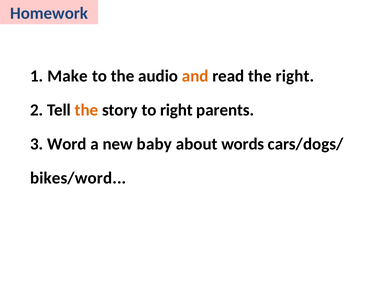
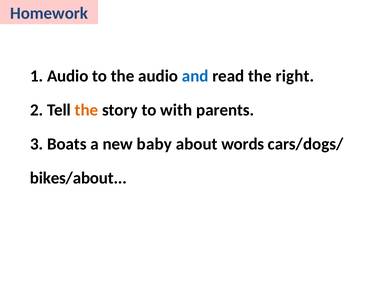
1 Make: Make -> Audio (68, 76)
and colour: orange -> blue (195, 76)
to right: right -> with (176, 110)
Word: Word -> Boats (67, 144)
bikes/word: bikes/word -> bikes/about (78, 178)
